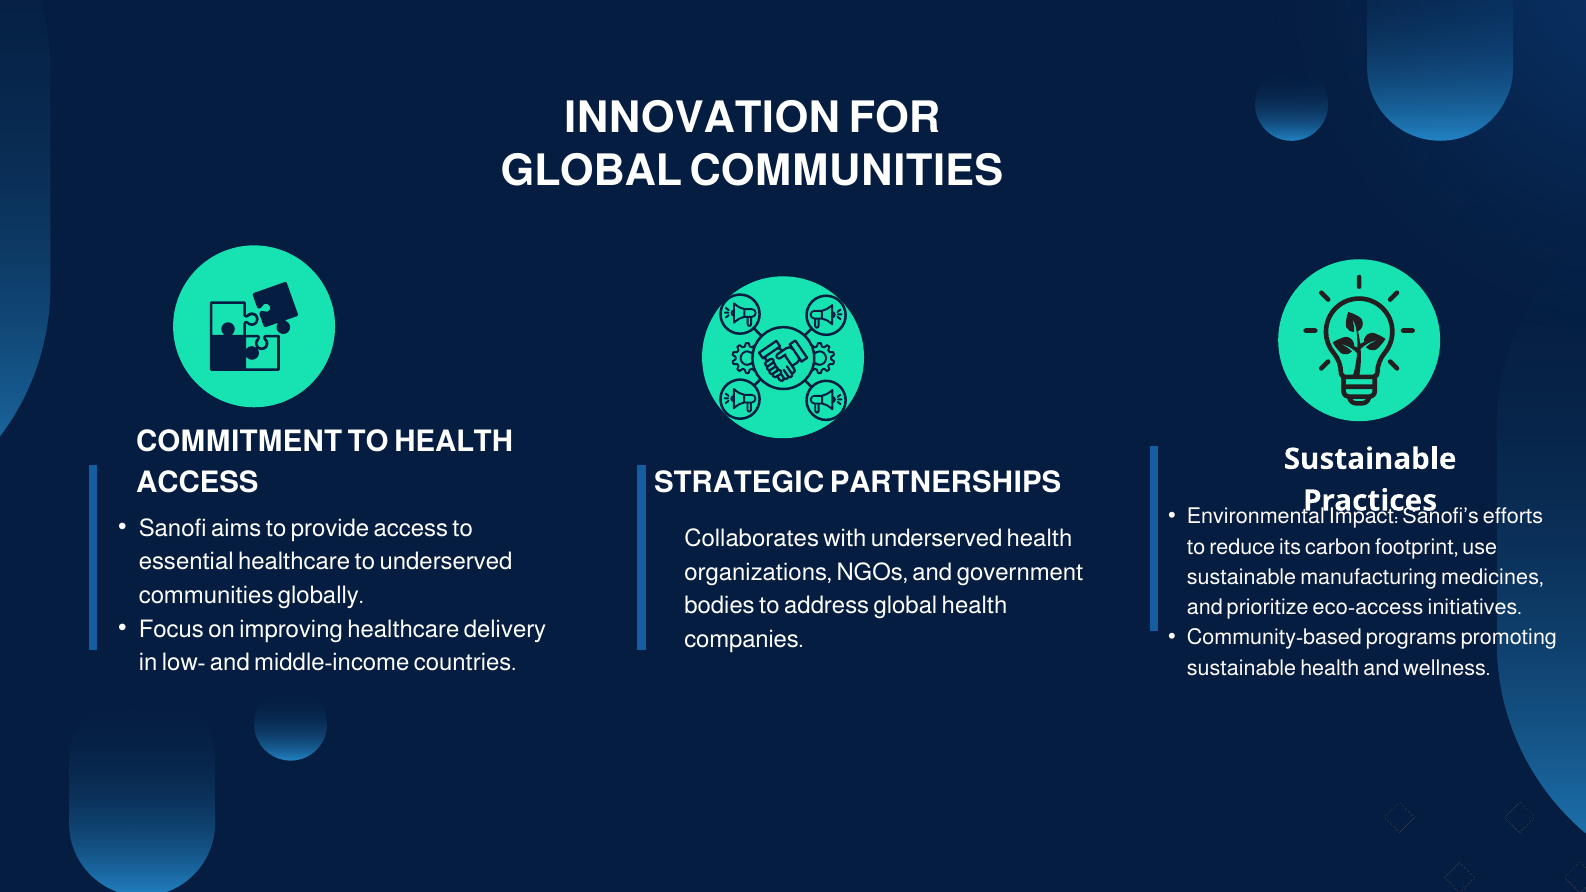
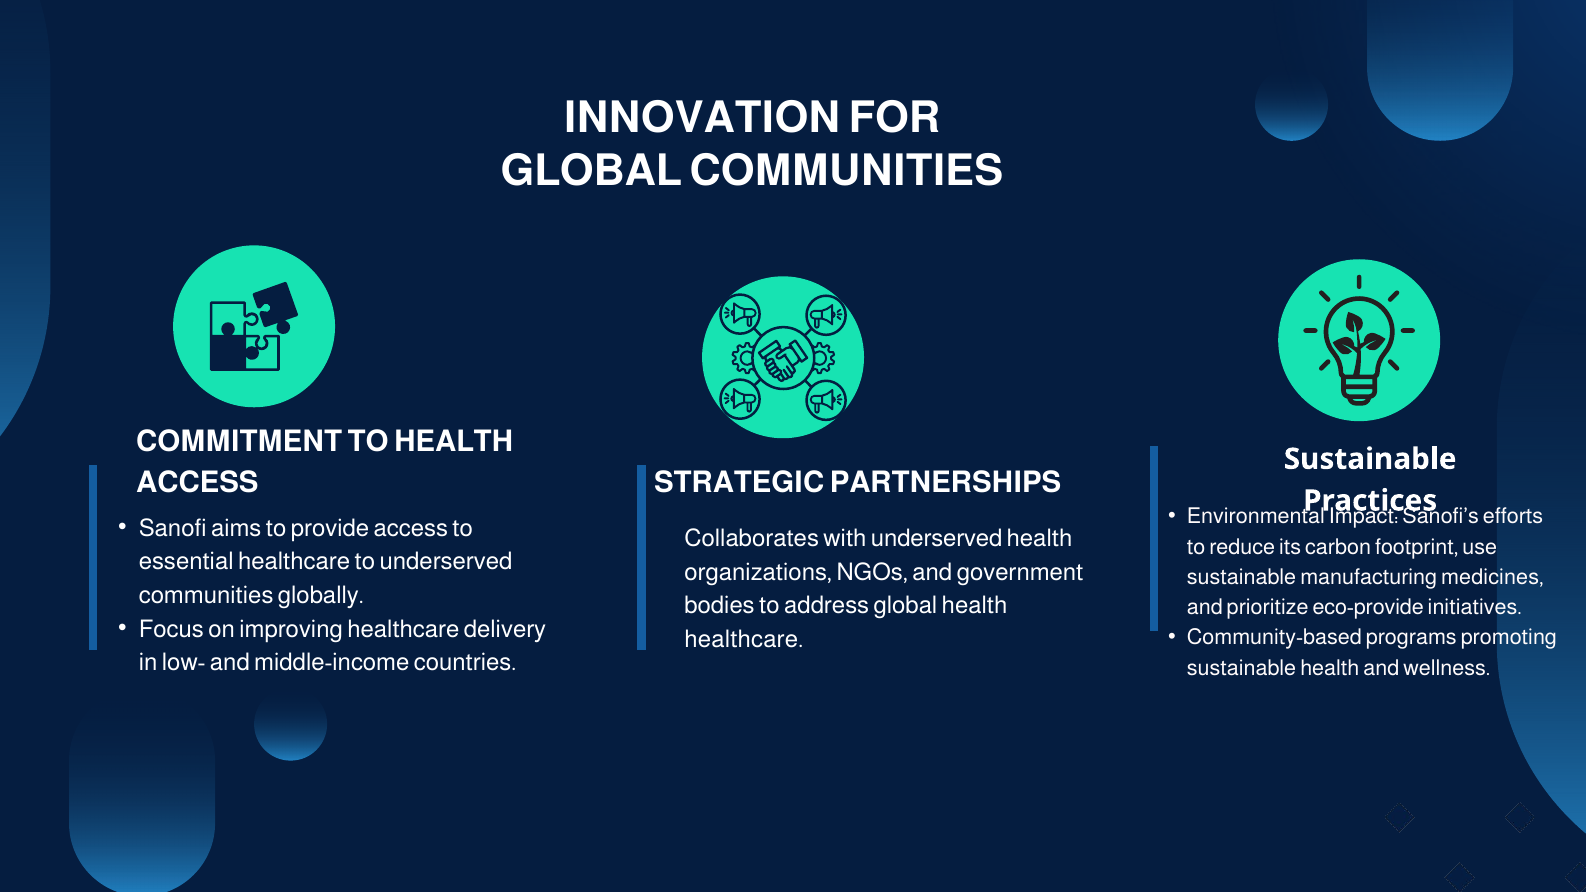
eco-access: eco-access -> eco-provide (1368, 607)
companies: companies -> healthcare (744, 640)
